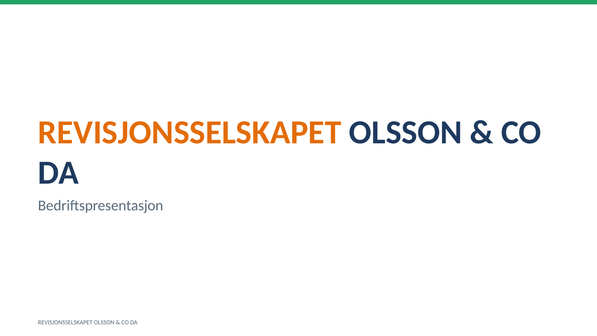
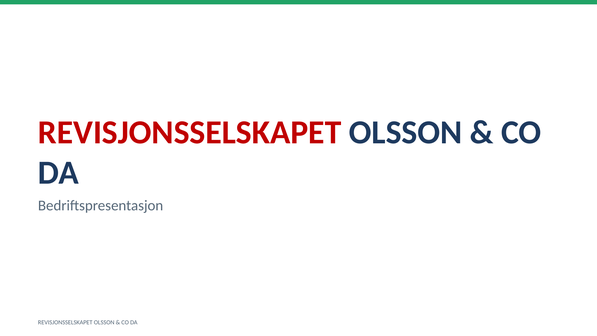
REVISJONSSELSKAPET colour: orange -> red (190, 132)
